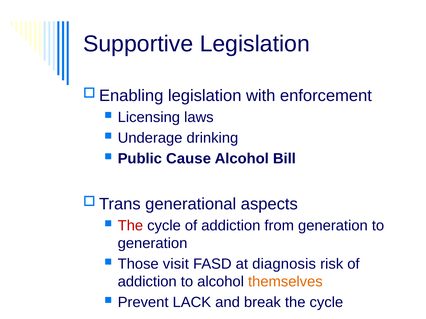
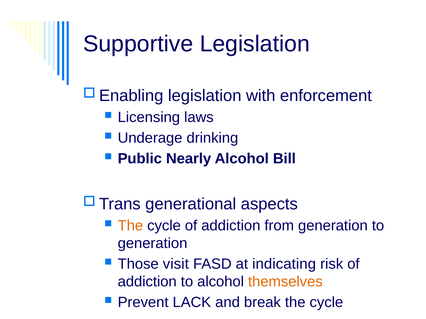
Cause: Cause -> Nearly (189, 159)
The colour: red -> orange (130, 226)
diagnosis: diagnosis -> indicating (284, 264)
